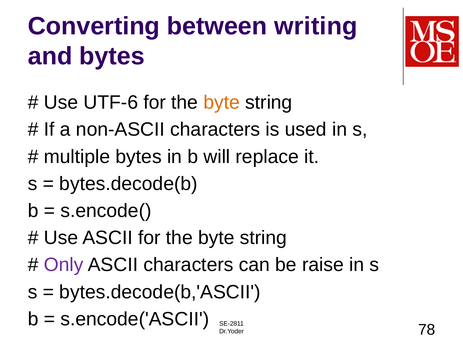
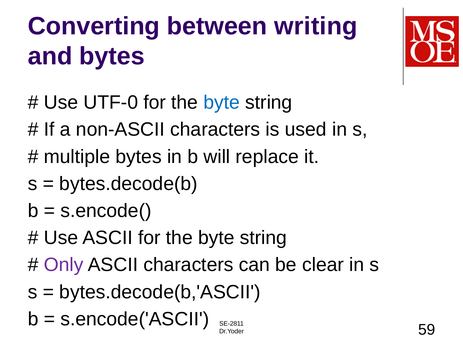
UTF-6: UTF-6 -> UTF-0 (111, 102)
byte colour: orange -> blue (222, 102)
raise: raise -> clear (323, 264)
78: 78 -> 59 (427, 329)
